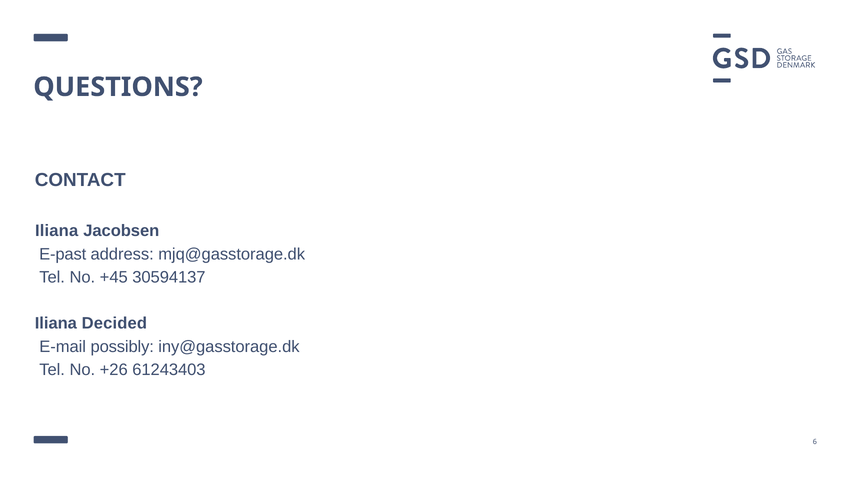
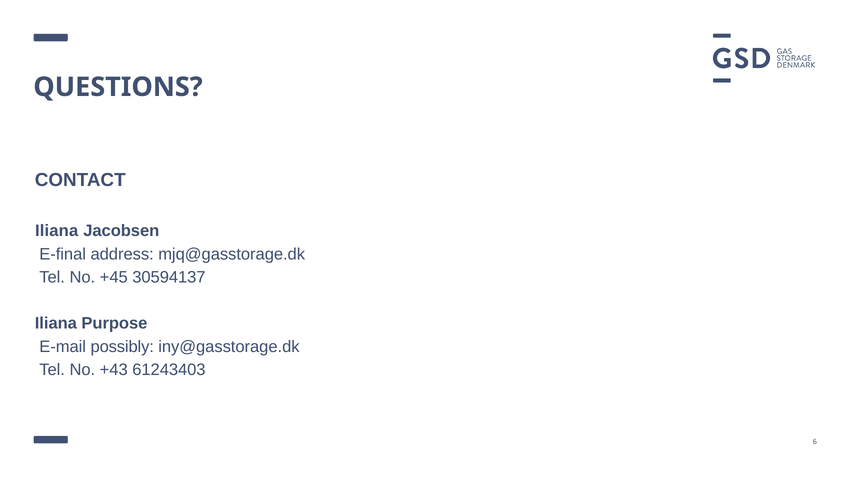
E-past: E-past -> E-final (63, 254)
Decided: Decided -> Purpose (114, 324)
+26: +26 -> +43 (114, 370)
